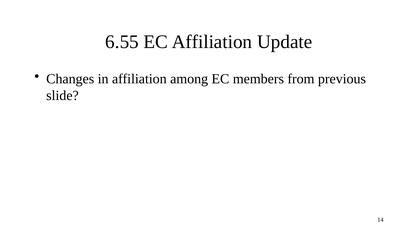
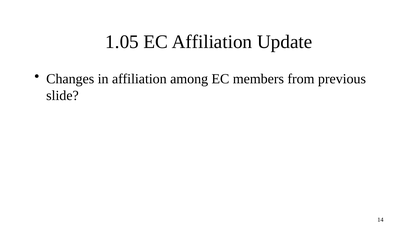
6.55: 6.55 -> 1.05 (122, 42)
